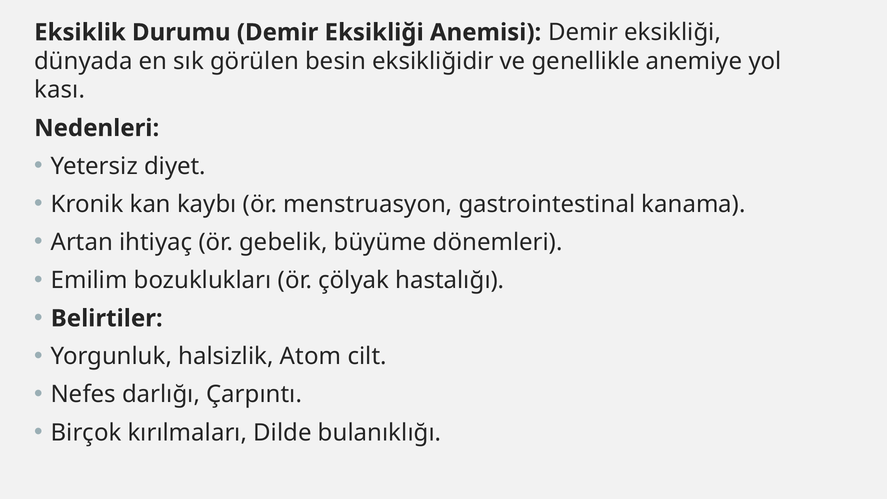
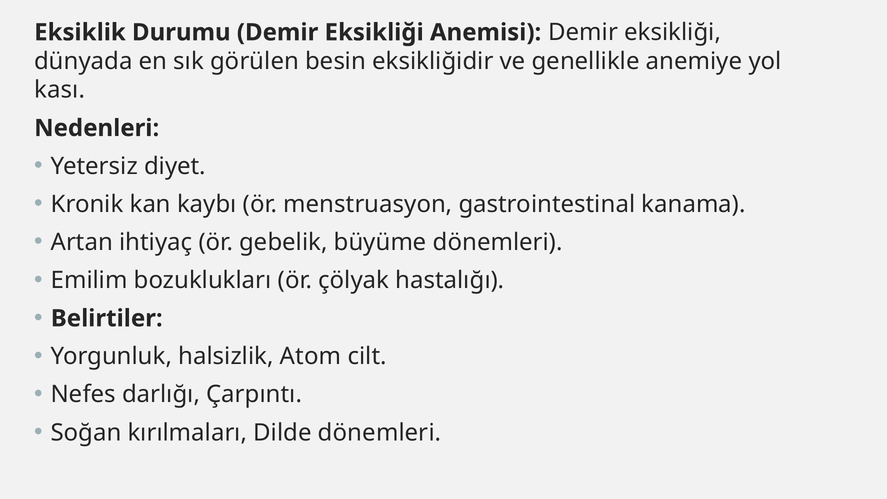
Birçok: Birçok -> Soğan (86, 433)
Dilde bulanıklığı: bulanıklığı -> dönemleri (380, 433)
